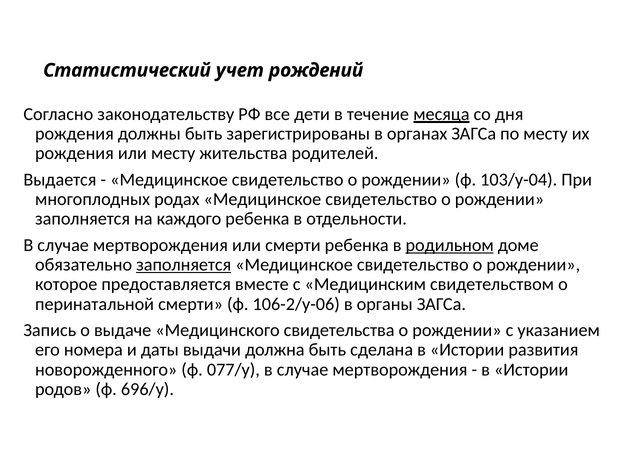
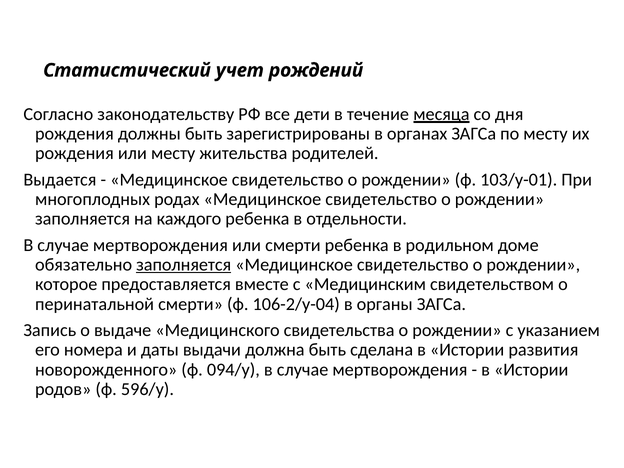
103/у-04: 103/у-04 -> 103/у-01 (519, 180)
родильном underline: present -> none (450, 245)
106-2/у-06: 106-2/у-06 -> 106-2/у-04 (296, 304)
077/у: 077/у -> 094/у (233, 370)
696/у: 696/у -> 596/у (147, 389)
